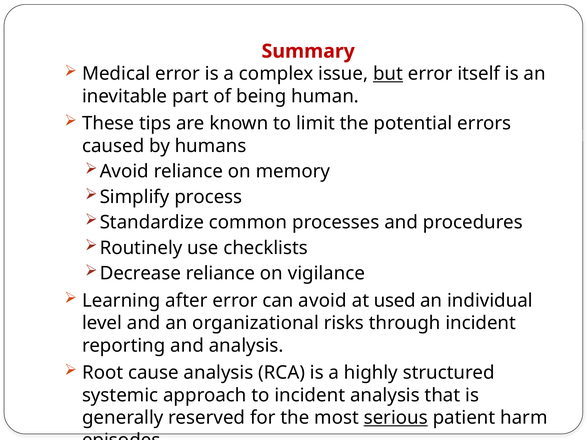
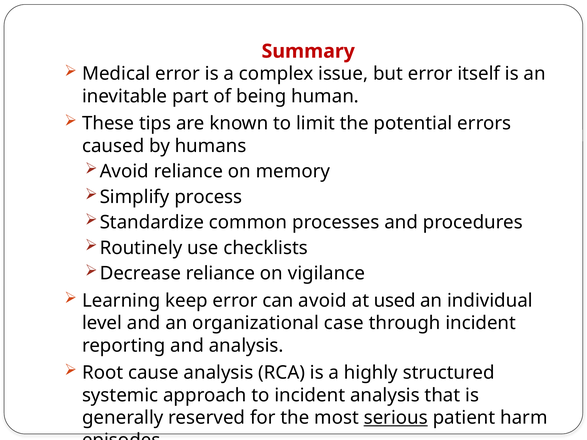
but underline: present -> none (388, 74)
after: after -> keep (186, 301)
risks: risks -> case (344, 323)
